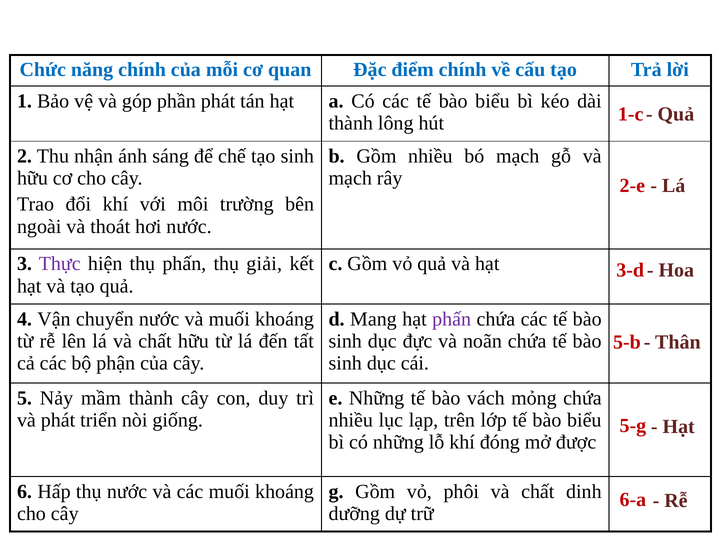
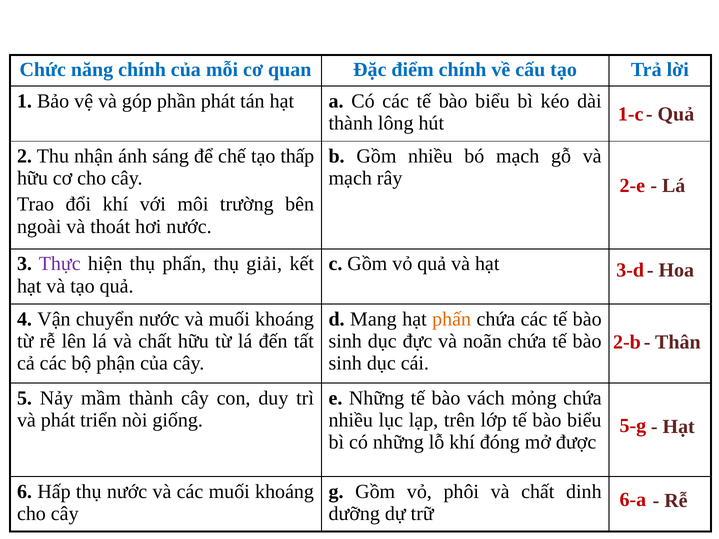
tạo sinh: sinh -> thấp (297, 156)
phấn colour: purple -> orange (452, 319)
5-b: 5-b -> 2-b (627, 342)
